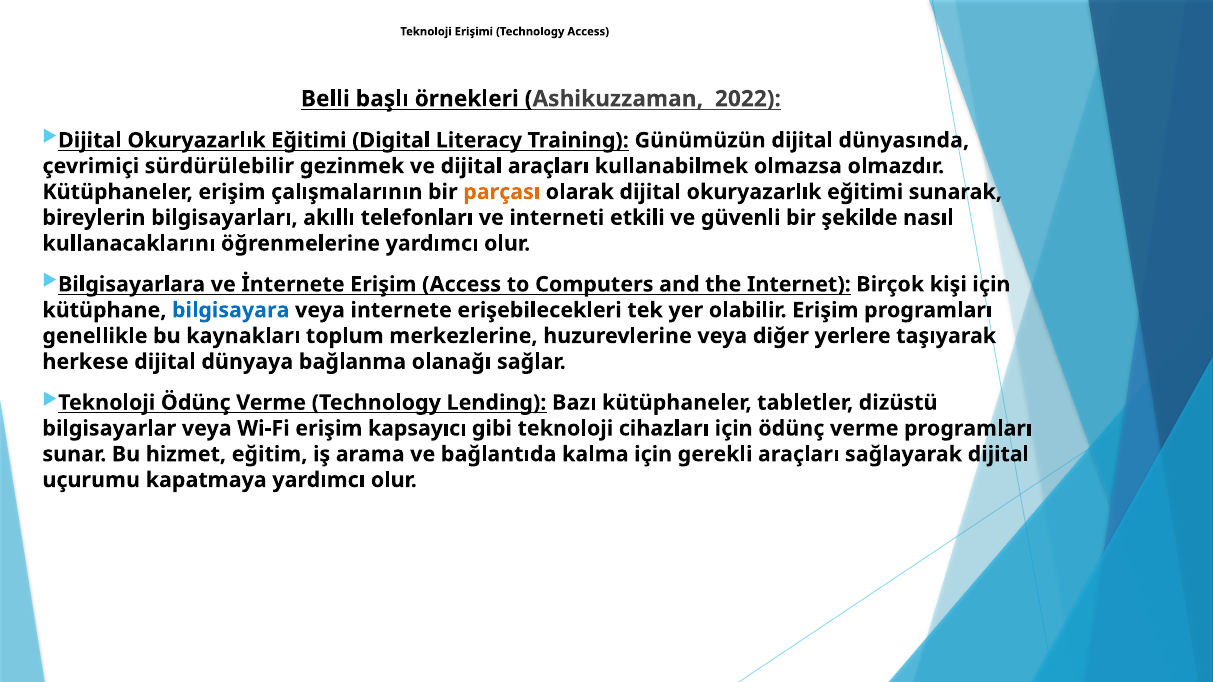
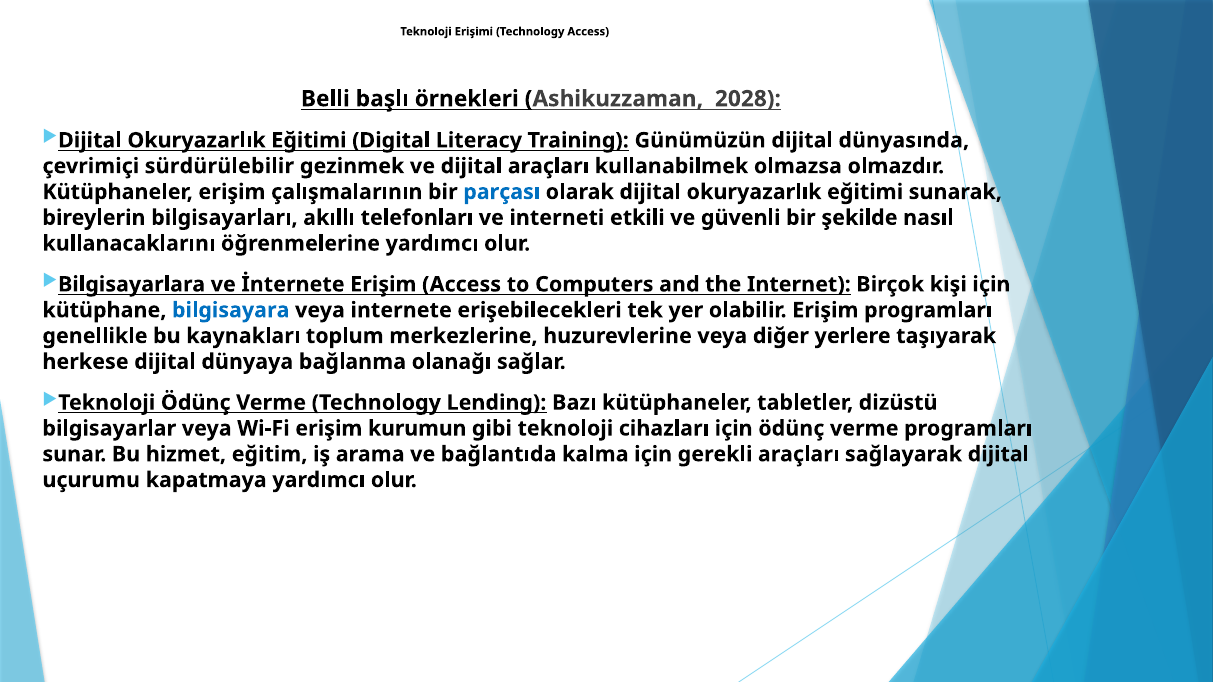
2022: 2022 -> 2028 (748, 99)
parçası colour: orange -> blue (502, 192)
kapsayıcı: kapsayıcı -> kurumun (417, 429)
